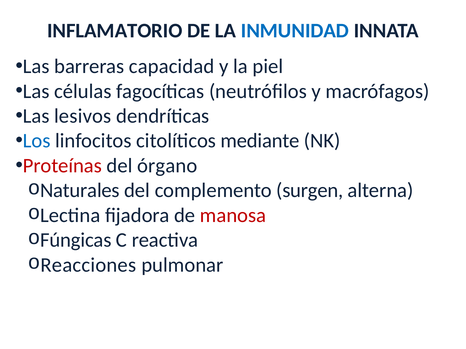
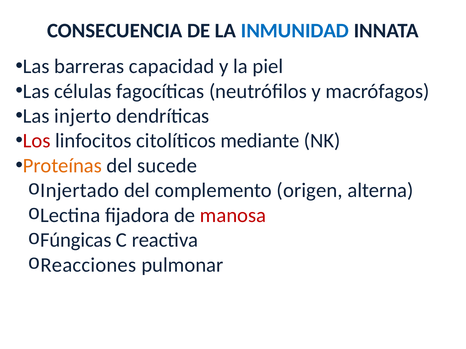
INFLAMATORIO: INFLAMATORIO -> CONSECUENCIA (115, 31)
lesivos: lesivos -> injerto (83, 116)
Los colour: blue -> red (37, 141)
Proteínas colour: red -> orange (62, 166)
órgano: órgano -> sucede (167, 166)
Naturales: Naturales -> Injertado (80, 191)
surgen: surgen -> origen (310, 191)
